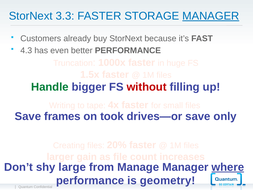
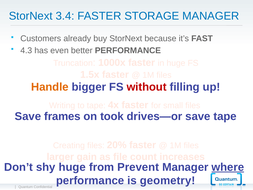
3.3: 3.3 -> 3.4 (65, 16)
MANAGER underline: present -> none (211, 16)
Handle colour: green -> orange (50, 87)
save only: only -> tape (225, 116)
shy large: large -> huge (72, 167)
Manage: Manage -> Prevent (138, 167)
